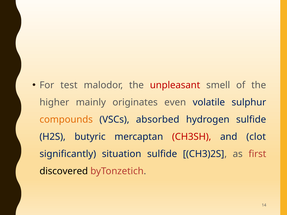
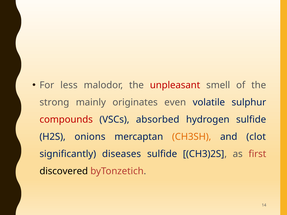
test: test -> less (69, 85)
higher: higher -> strong (54, 103)
compounds colour: orange -> red (66, 120)
butyric: butyric -> onions (90, 137)
CH3SH colour: red -> orange (192, 137)
situation: situation -> diseases (122, 154)
